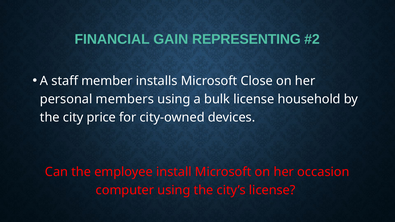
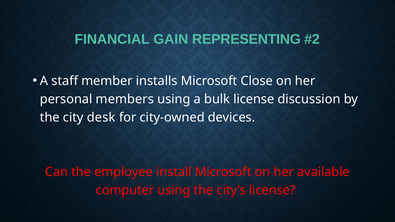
household: household -> discussion (309, 99)
price: price -> desk (101, 118)
occasion: occasion -> available (323, 172)
